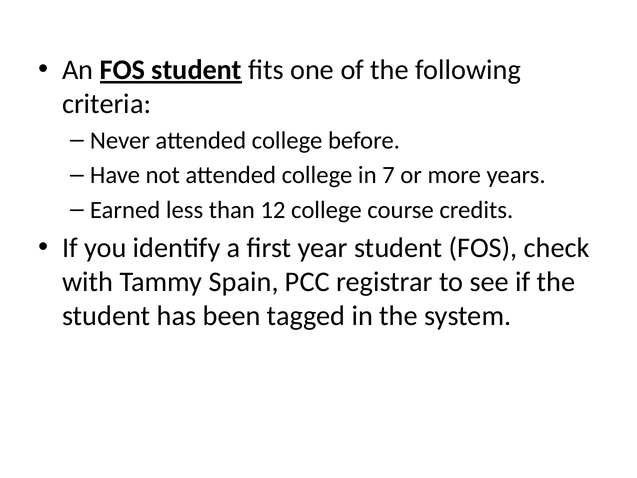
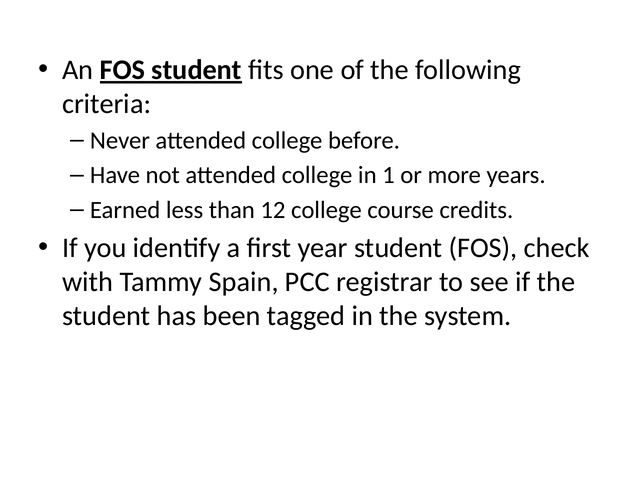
7: 7 -> 1 (389, 175)
